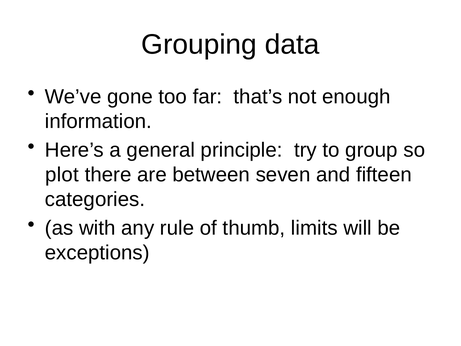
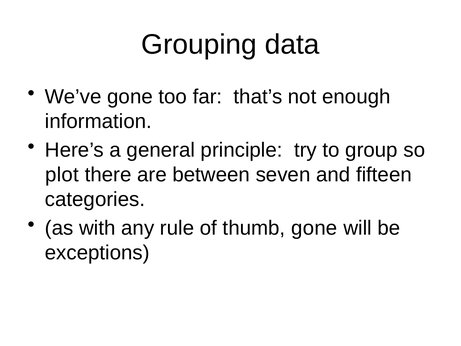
thumb limits: limits -> gone (314, 228)
